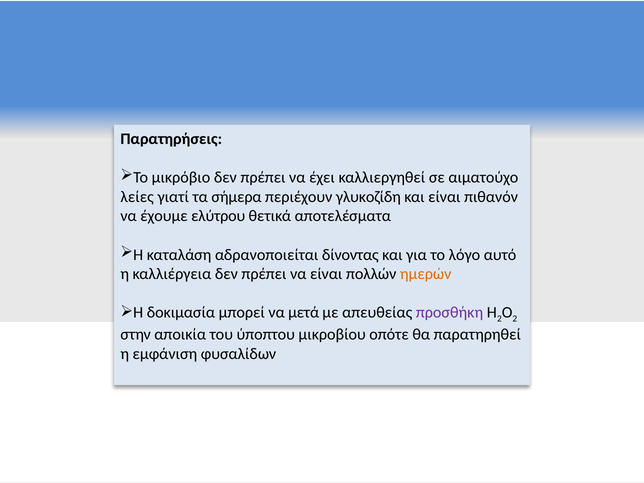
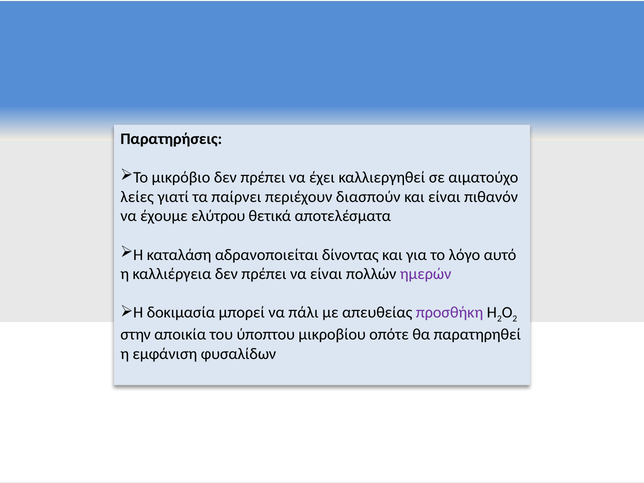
σήμερα: σήμερα -> παίρνει (236, 197)
γλυκοζίδη: γλυκοζίδη -> διασπούν (368, 197)
ημερών colour: orange -> purple (426, 274)
μετά: μετά -> πάλι (304, 313)
